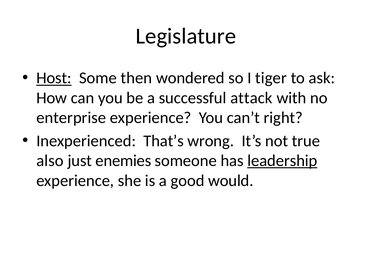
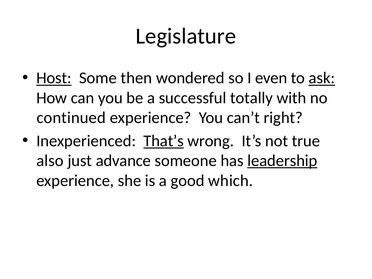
tiger: tiger -> even (271, 78)
ask underline: none -> present (322, 78)
attack: attack -> totally (251, 98)
enterprise: enterprise -> continued (71, 118)
That’s underline: none -> present (164, 141)
enemies: enemies -> advance (123, 161)
would: would -> which (231, 181)
